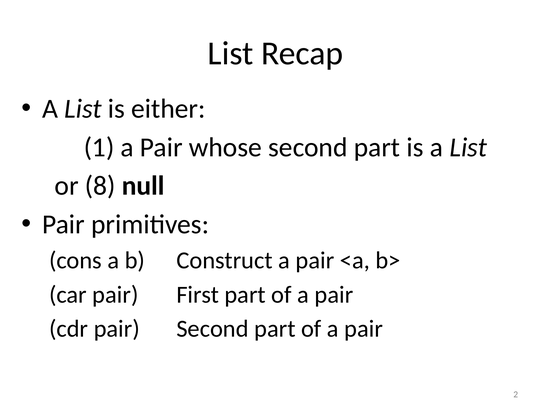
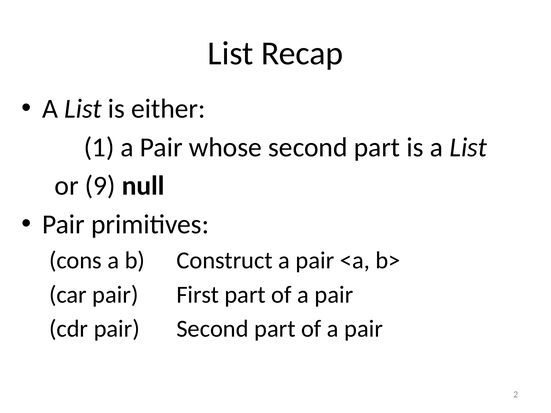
8: 8 -> 9 (100, 186)
